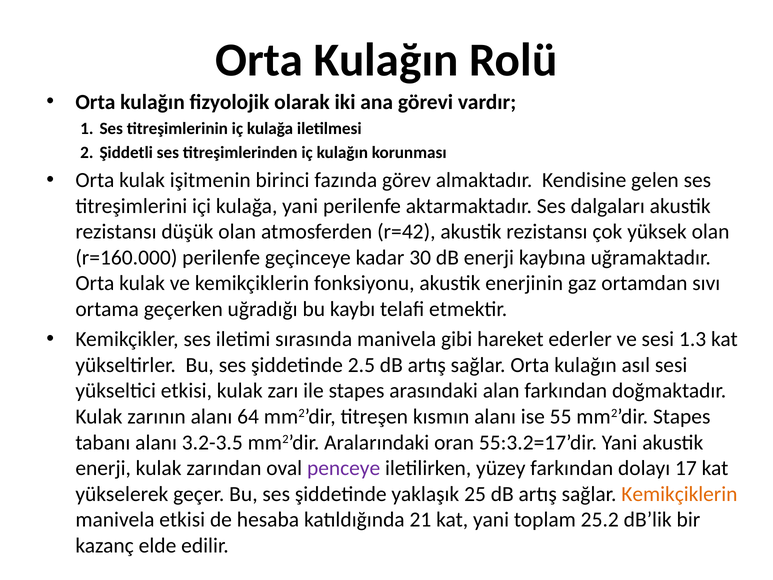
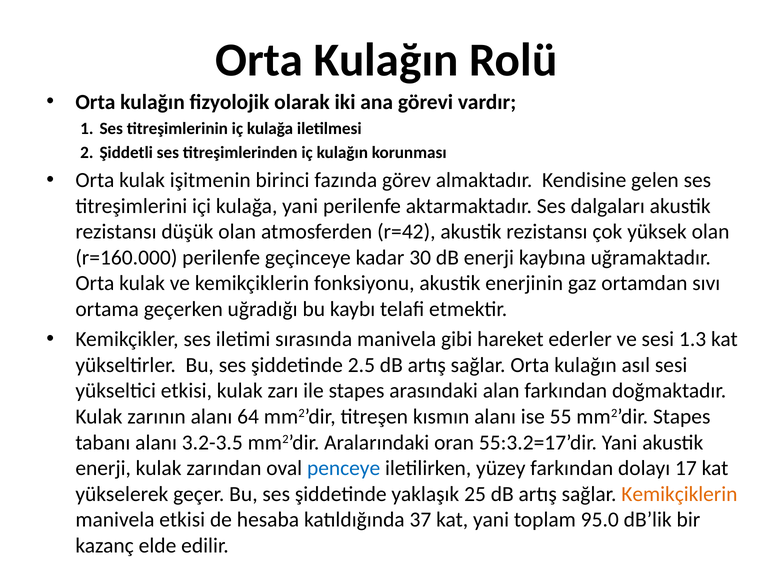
penceye colour: purple -> blue (344, 468)
21: 21 -> 37 (420, 520)
25.2: 25.2 -> 95.0 (600, 520)
